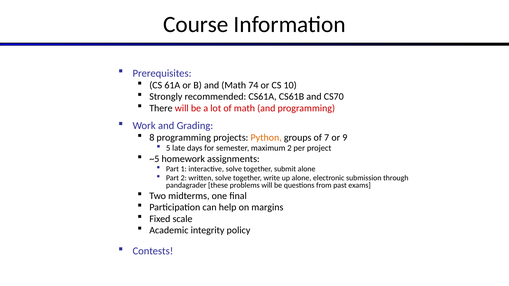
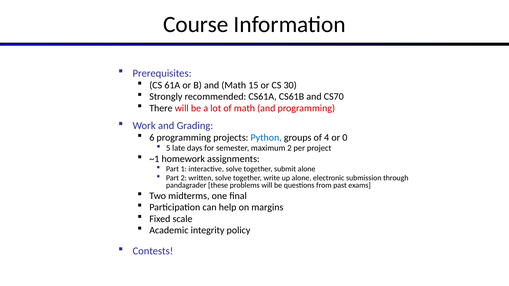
74: 74 -> 15 (253, 85)
10: 10 -> 30 (290, 85)
8: 8 -> 6 (152, 138)
Python colour: orange -> blue (266, 138)
7: 7 -> 4 (327, 138)
9: 9 -> 0 (345, 138)
~5: ~5 -> ~1 (154, 159)
